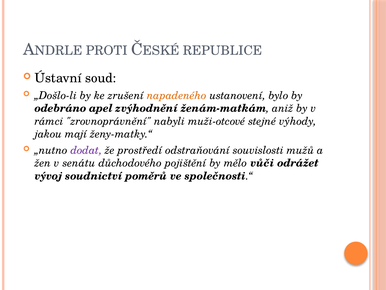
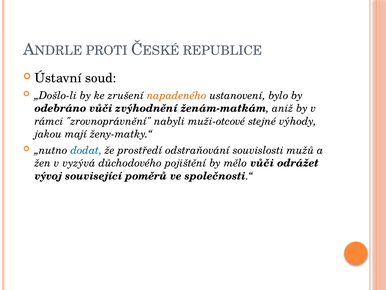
odebráno apel: apel -> vůči (101, 108)
dodat colour: purple -> blue (86, 150)
senátu: senátu -> vyzývá (79, 163)
soudnictví: soudnictví -> související (94, 176)
